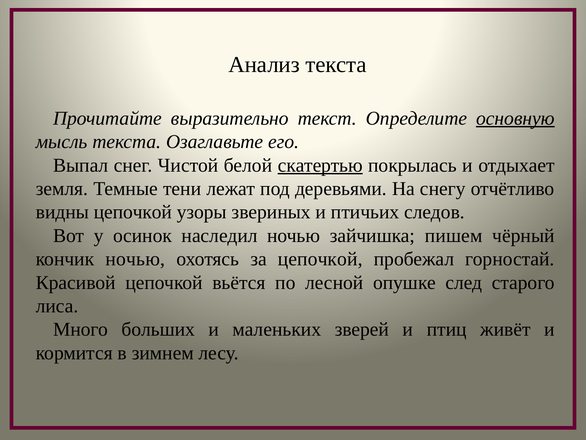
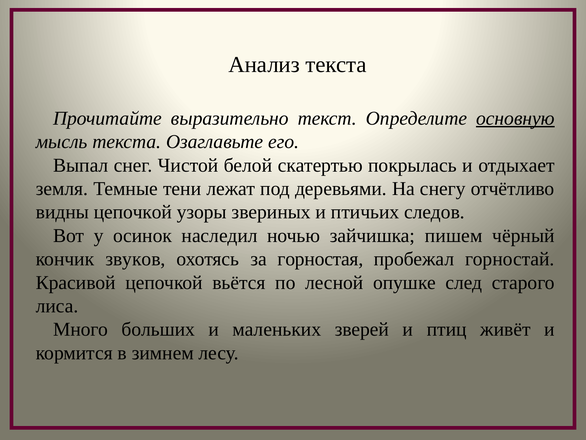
скатертью underline: present -> none (320, 165)
кончик ночью: ночью -> звуков (135, 259)
за цепочкой: цепочкой -> горностая (320, 259)
